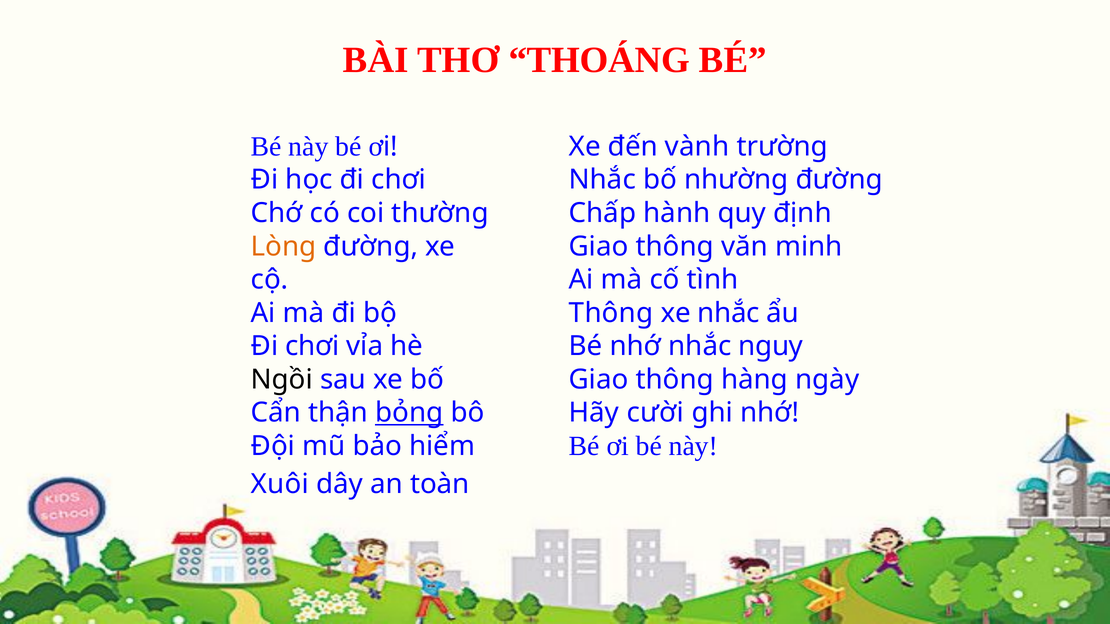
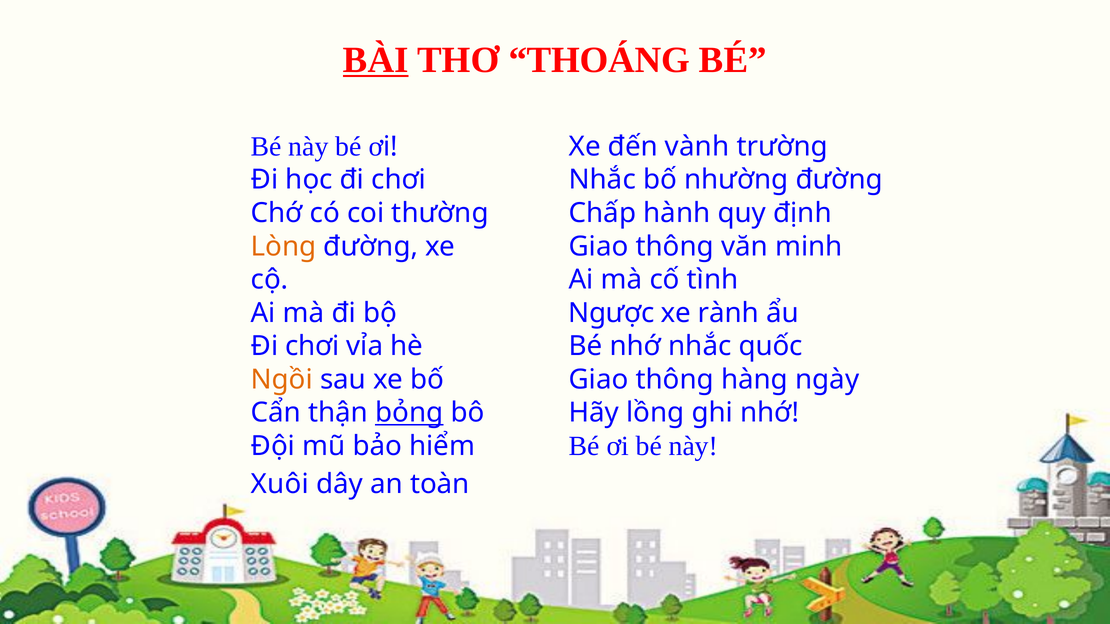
BÀI underline: none -> present (376, 60)
Thông: Thông -> Ngược (611, 313)
xe nhắc: nhắc -> rành (728, 313)
nguy: nguy -> quốc (771, 346)
Ngồi colour: black -> orange (282, 380)
cười: cười -> lồng (655, 413)
